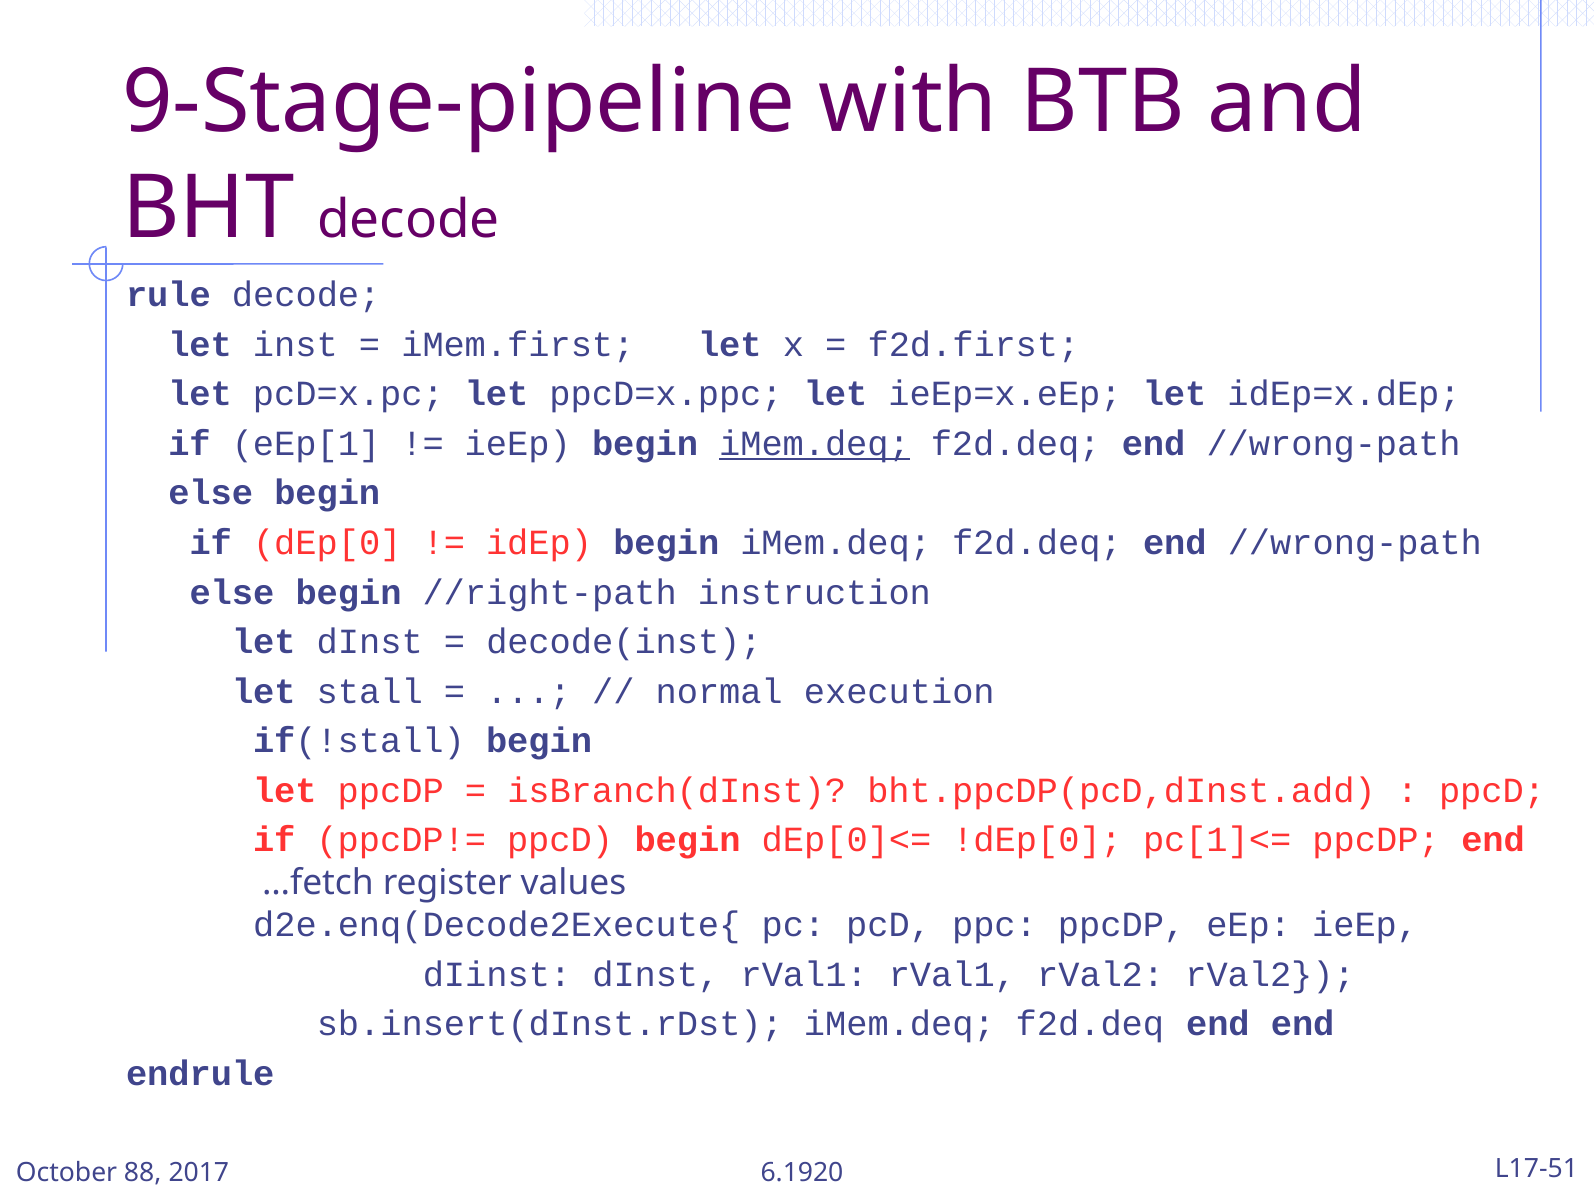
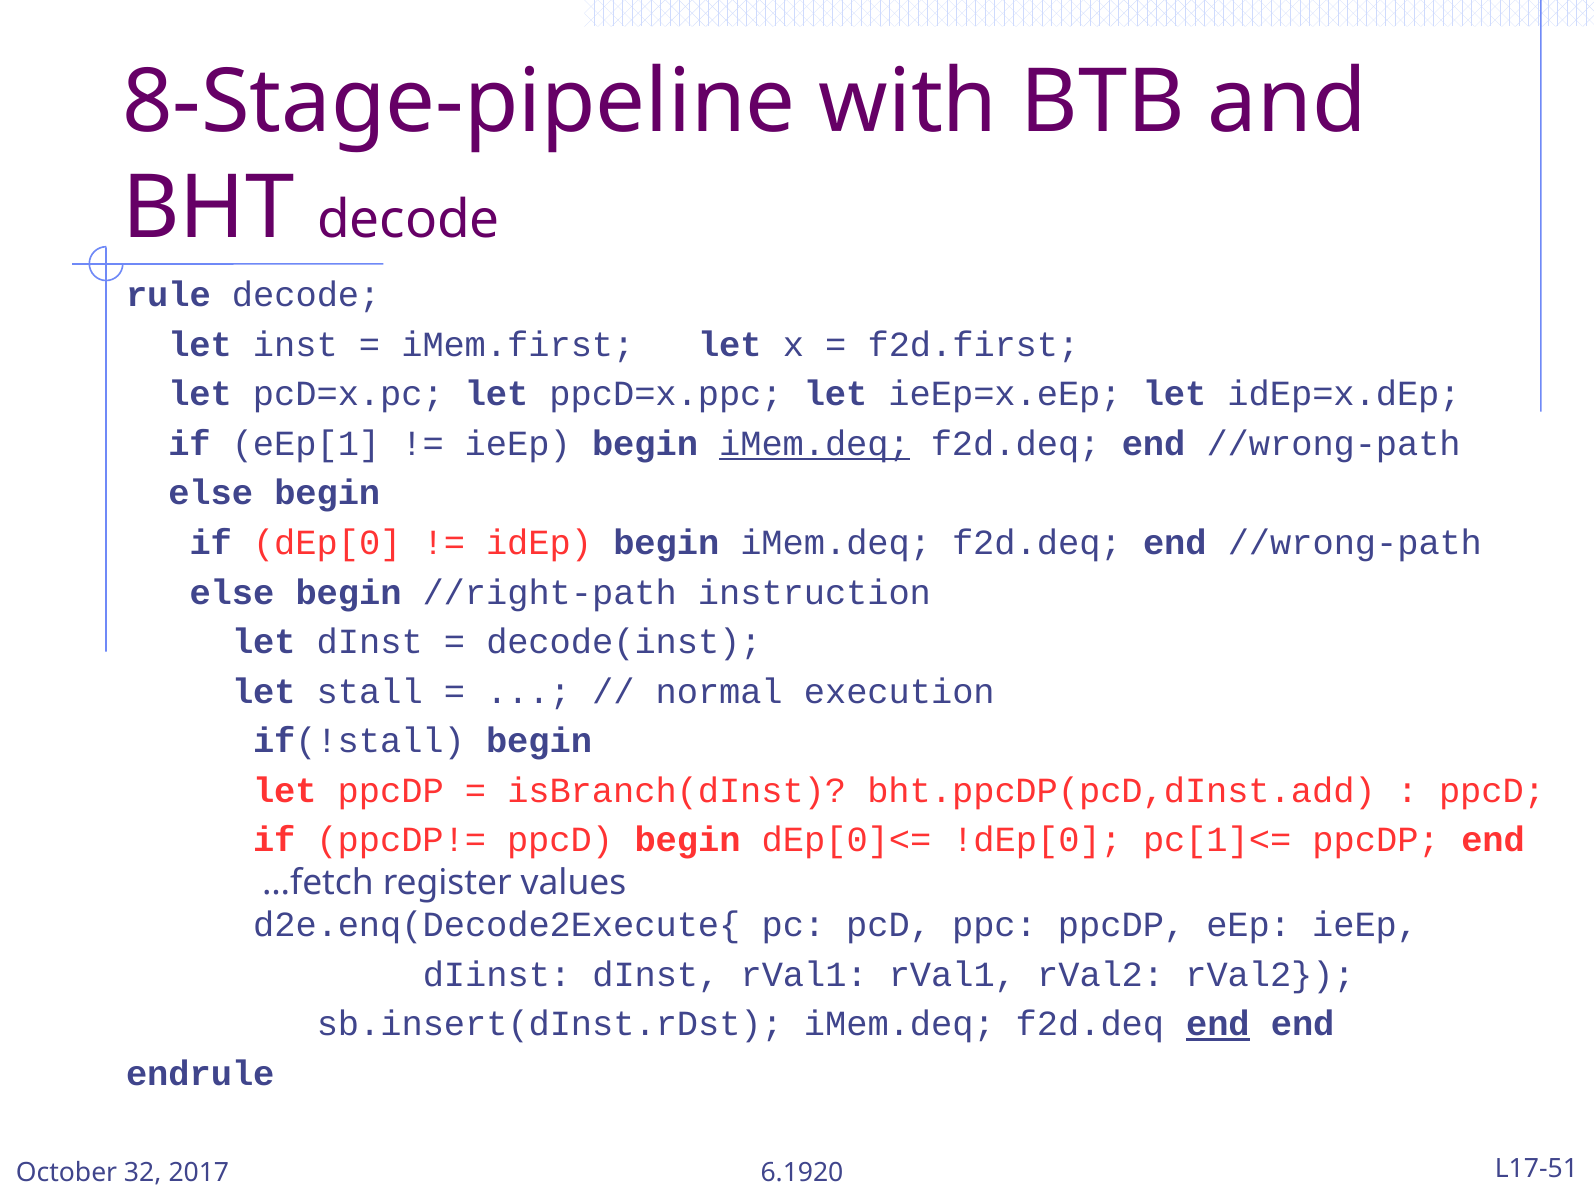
9-Stage-pipeline: 9-Stage-pipeline -> 8-Stage-pipeline (459, 102)
end underline: none -> present (1218, 1025)
88: 88 -> 32 (143, 1173)
